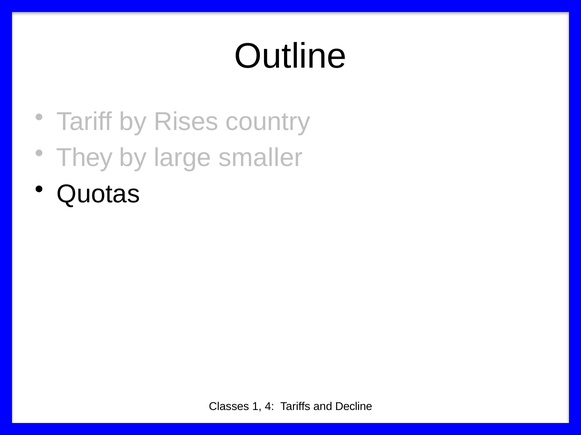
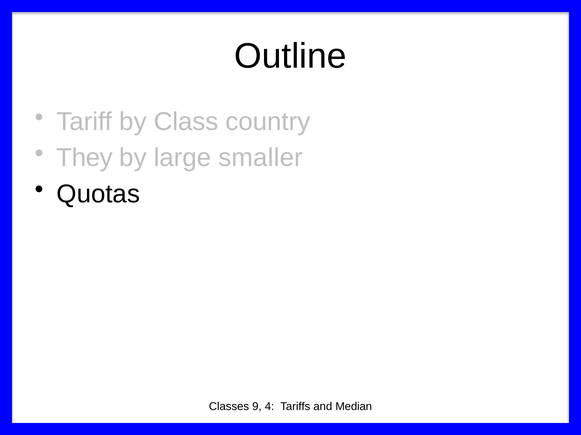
Rises: Rises -> Class (186, 122)
1: 1 -> 9 (257, 407)
Decline: Decline -> Median (354, 407)
